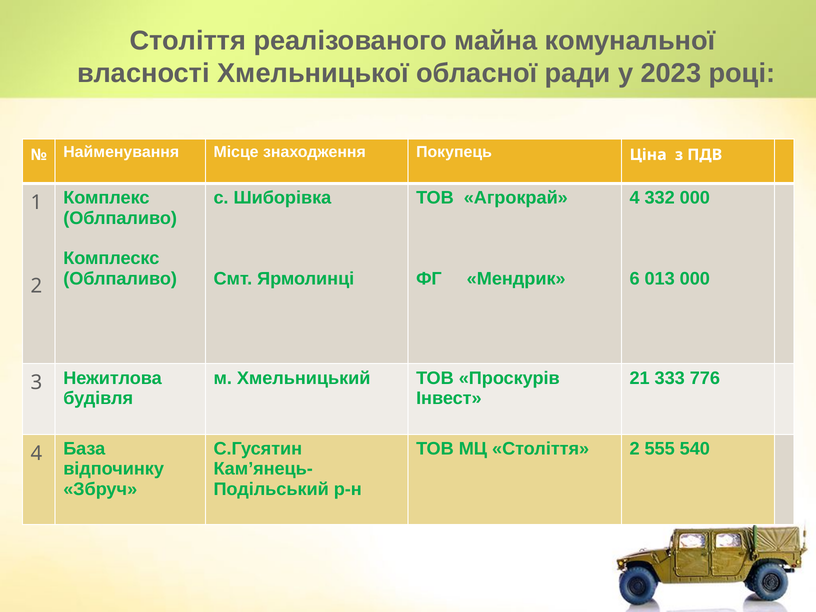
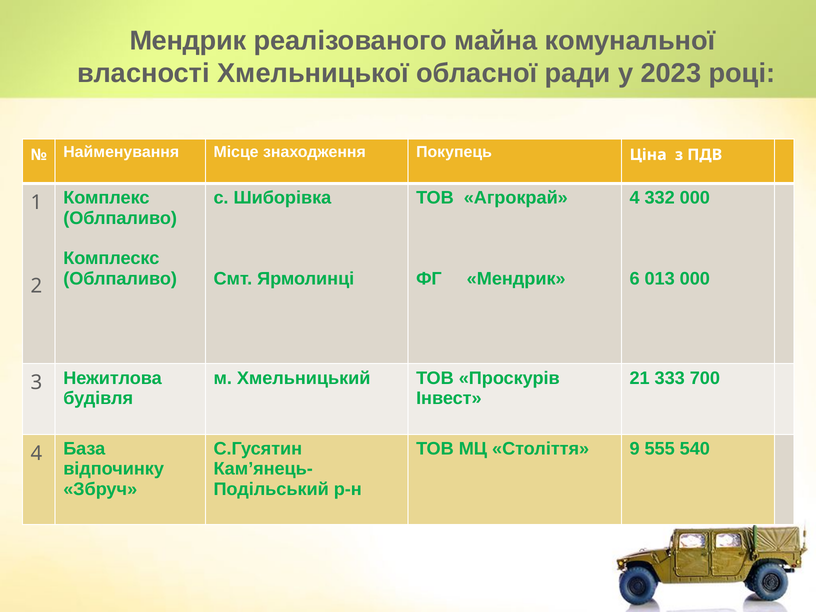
Століття: Століття -> Мендрик (188, 41)
776: 776 -> 700 (705, 378)
Століття 2: 2 -> 9 (635, 449)
